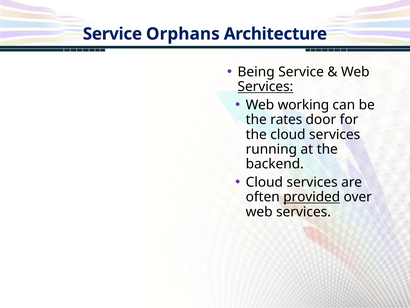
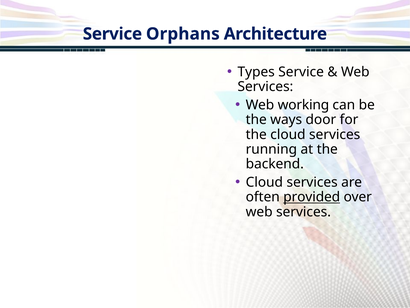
Being: Being -> Types (256, 72)
Services underline: present -> none (265, 87)
rates: rates -> ways (286, 120)
